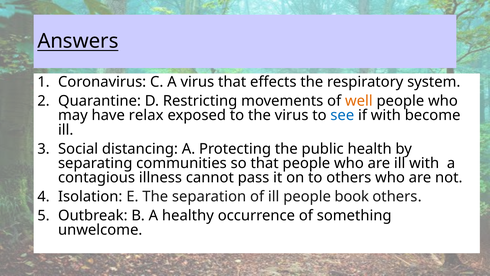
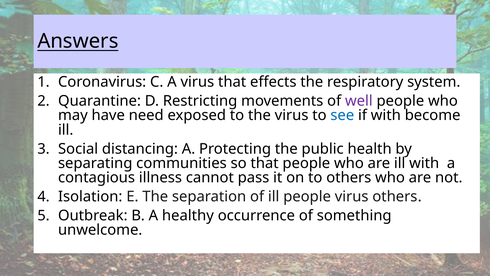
well colour: orange -> purple (359, 101)
relax: relax -> need (146, 115)
people book: book -> virus (352, 196)
